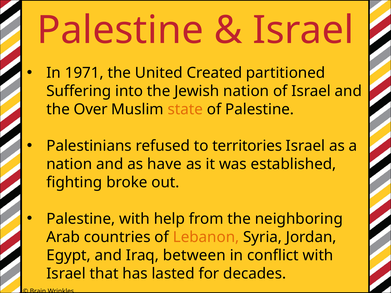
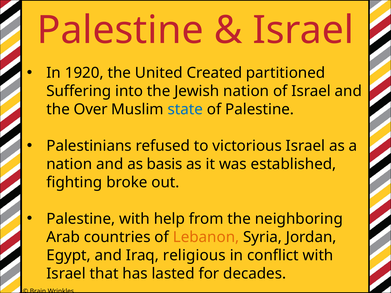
1971: 1971 -> 1920 (84, 73)
state colour: orange -> blue (185, 109)
territories: territories -> victorious (247, 146)
have: have -> basis (165, 164)
between: between -> religious (194, 256)
